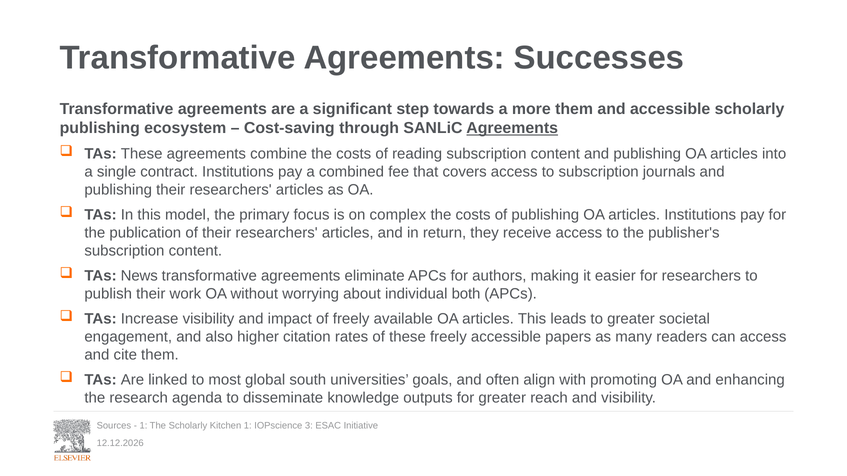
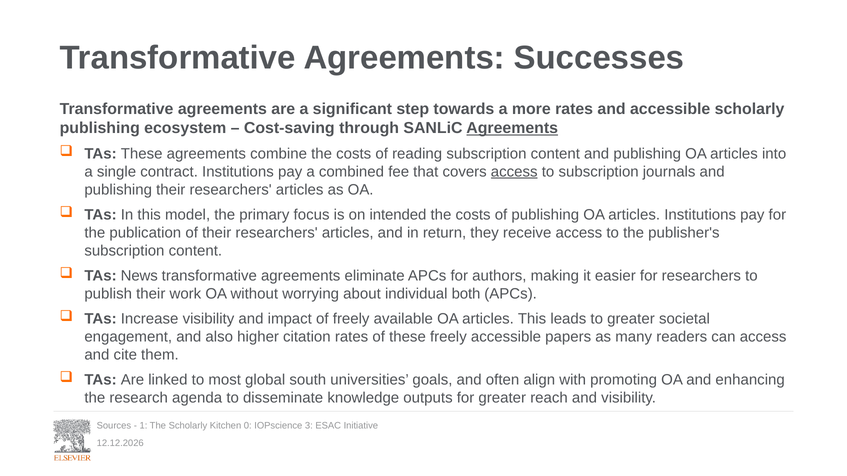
more them: them -> rates (574, 109)
access underline: none -> present (514, 172)
complex: complex -> intended (398, 215)
Kitchen 1: 1 -> 0 (248, 426)
